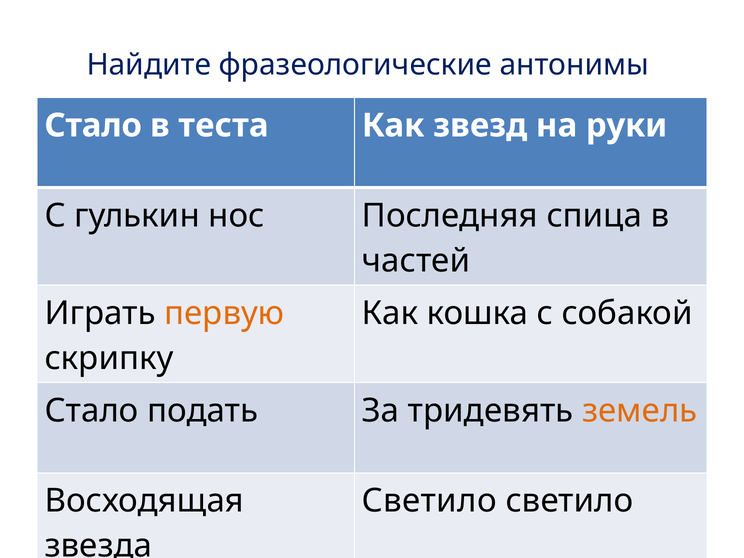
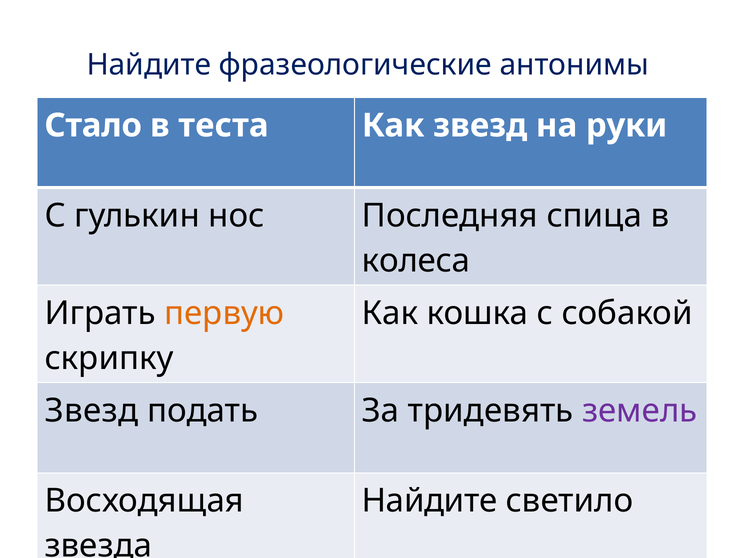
частей: частей -> колеса (416, 261)
Стало: Стало -> Звезд (91, 411)
земель colour: orange -> purple (640, 411)
Светило: Светило -> Найдите (430, 501)
